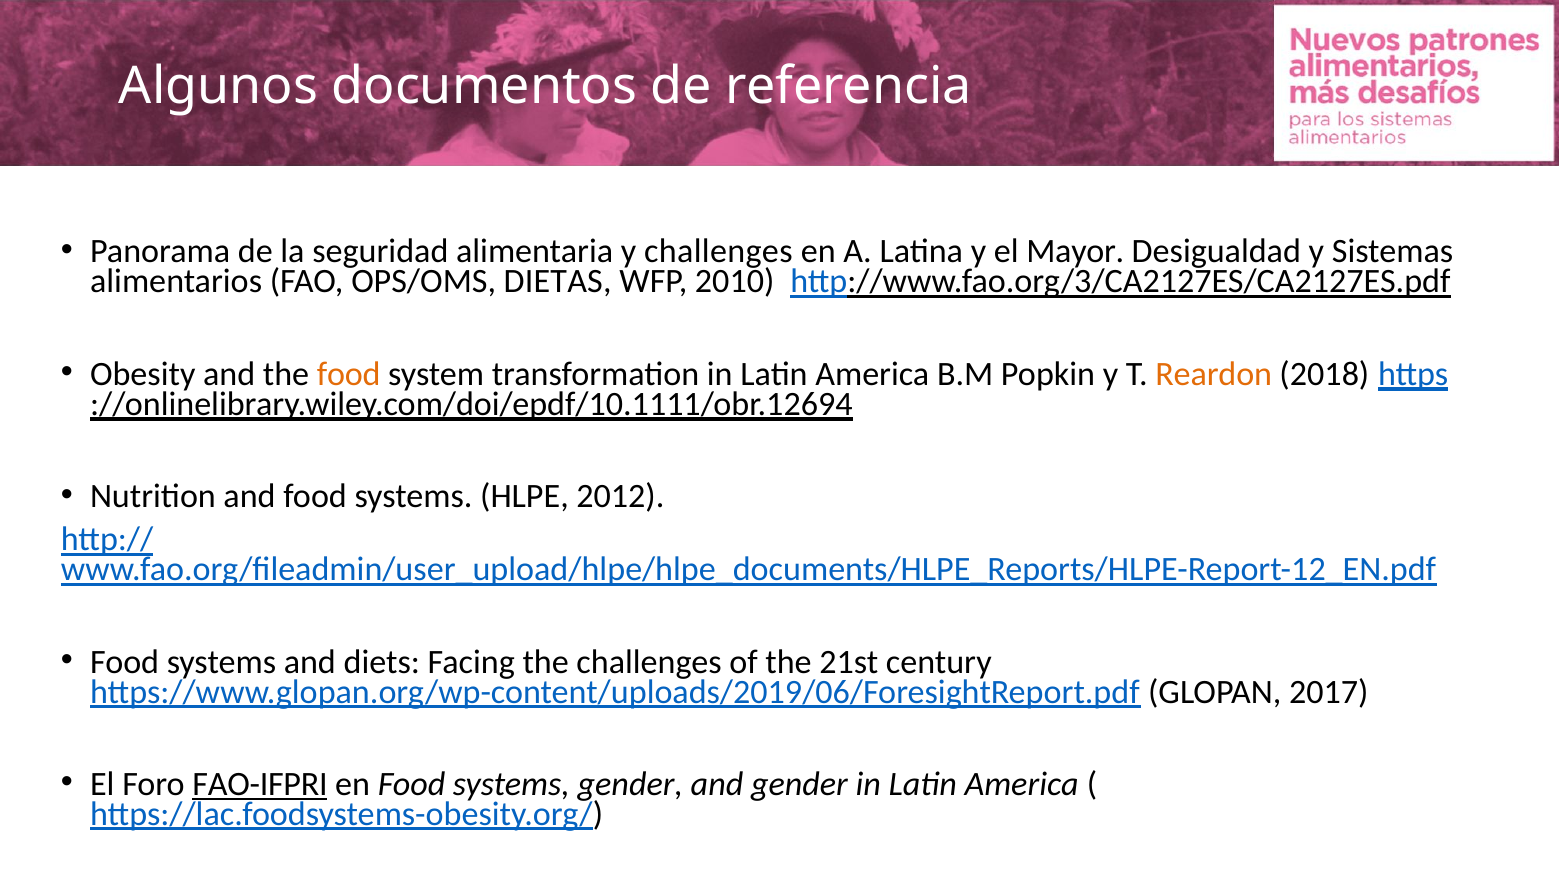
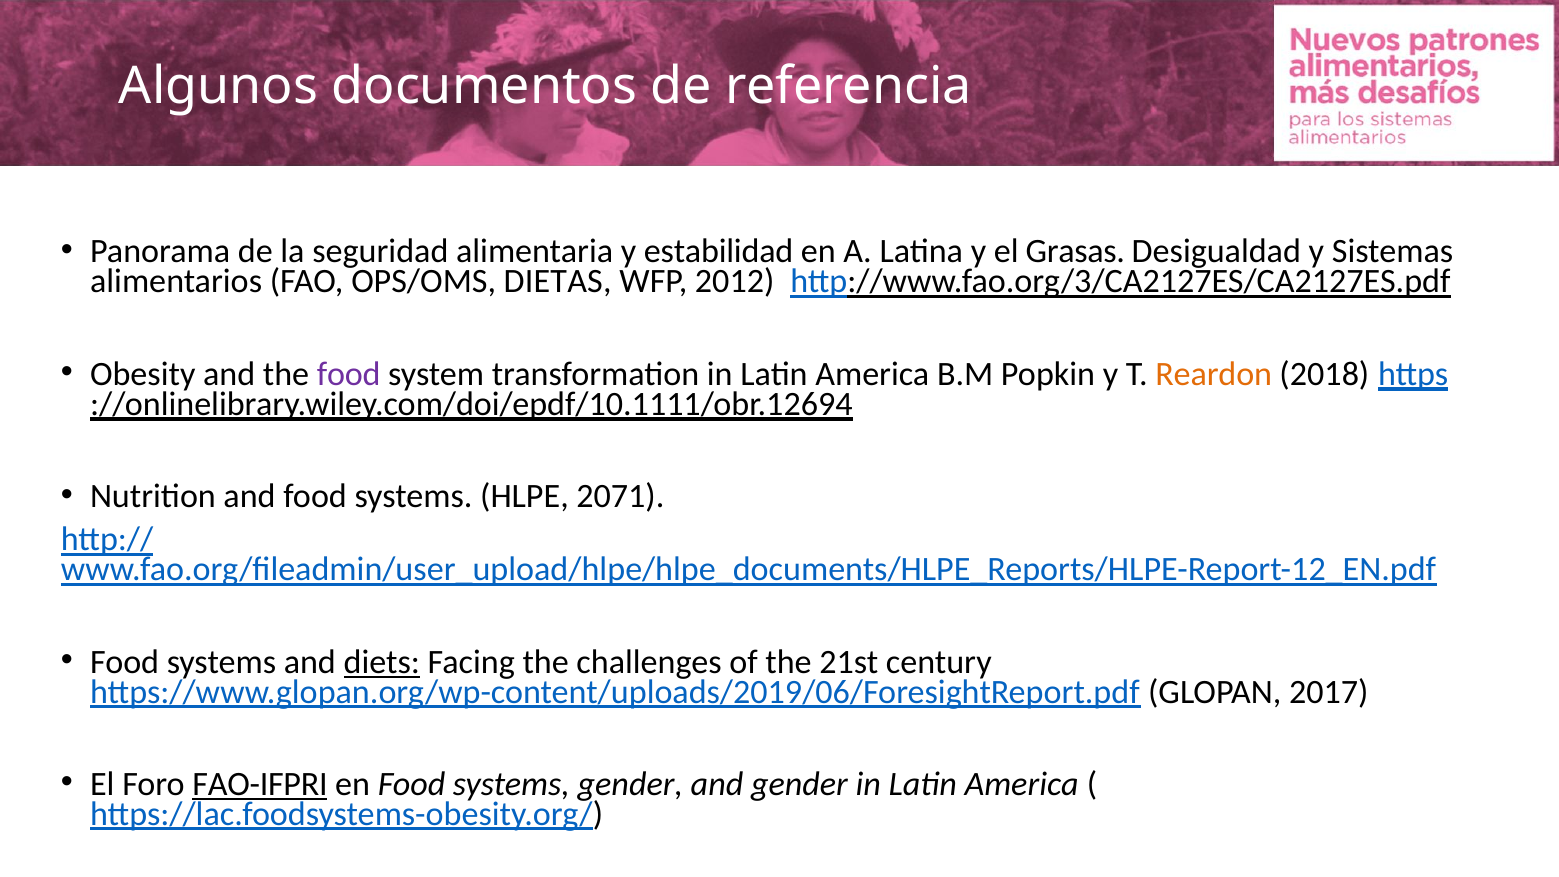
y challenges: challenges -> estabilidad (719, 252)
Mayor: Mayor -> Grasas (1075, 252)
2010: 2010 -> 2012 (735, 282)
food colour: orange -> purple (349, 374)
2012: 2012 -> 2071 (620, 497)
diets underline: none -> present (382, 662)
